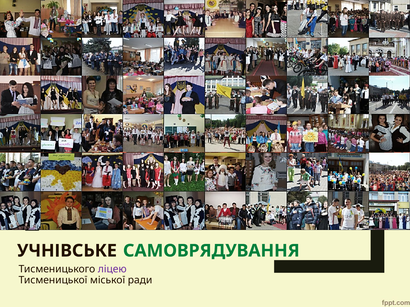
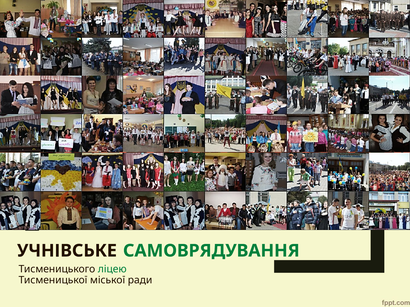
ліцею colour: purple -> green (112, 269)
